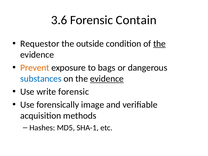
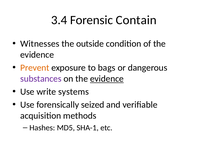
3.6: 3.6 -> 3.4 (59, 20)
Requestor: Requestor -> Witnesses (40, 44)
the underline: present -> none (159, 44)
substances colour: blue -> purple (41, 79)
write forensic: forensic -> systems (74, 92)
image: image -> seized (93, 105)
